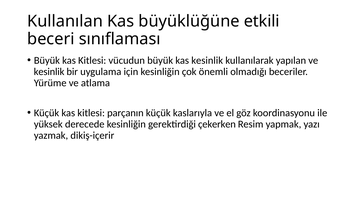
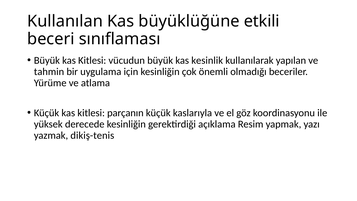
kesinlik: kesinlik -> tahmin (49, 72)
çekerken: çekerken -> açıklama (217, 124)
dikiş-içerir: dikiş-içerir -> dikiş-tenis (92, 135)
